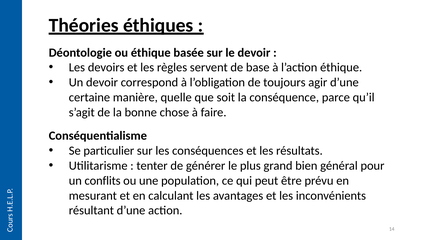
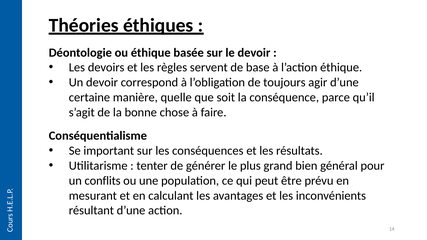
particulier: particulier -> important (109, 151)
